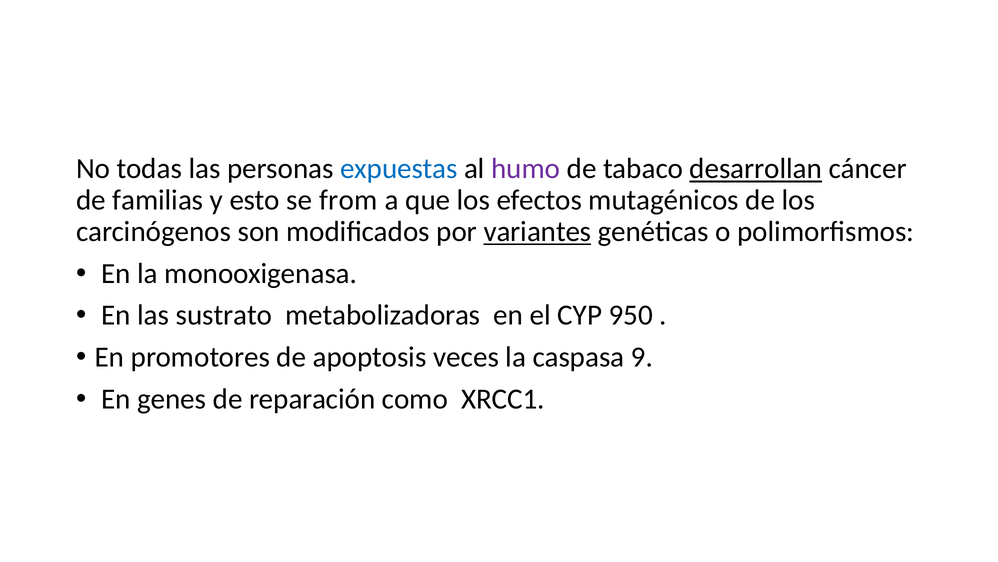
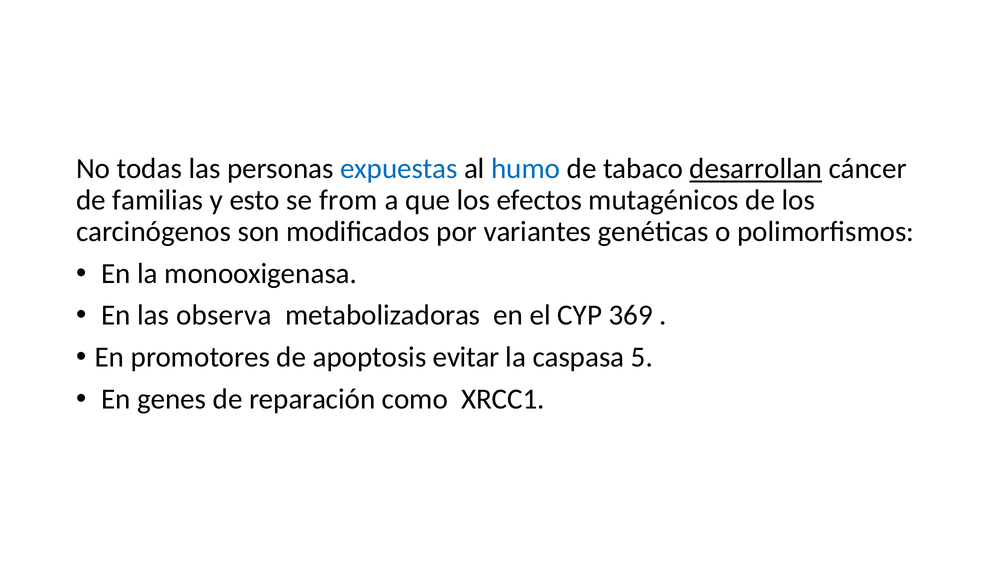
humo colour: purple -> blue (526, 169)
variantes underline: present -> none (537, 231)
sustrato: sustrato -> observa (224, 315)
950: 950 -> 369 (631, 315)
veces: veces -> evitar (466, 357)
9: 9 -> 5 (642, 357)
